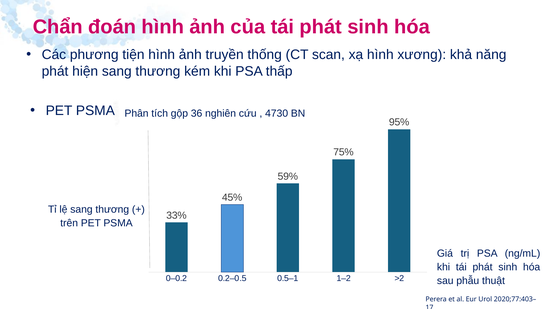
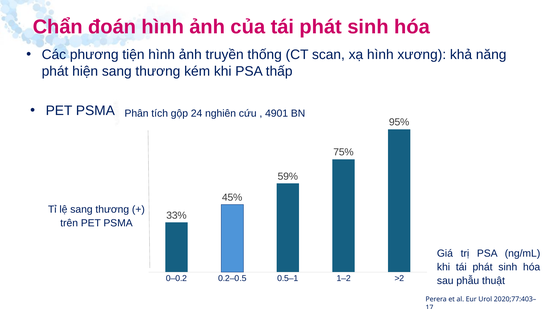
36: 36 -> 24 (197, 113)
4730: 4730 -> 4901 (277, 113)
